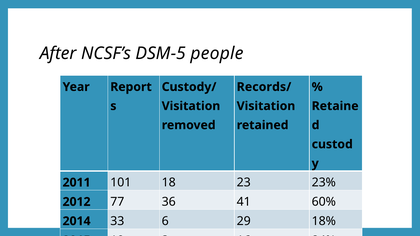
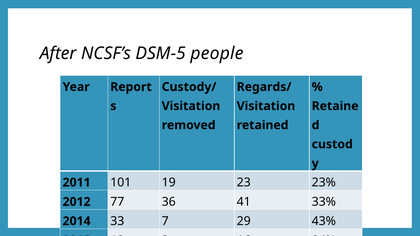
Records/: Records/ -> Regards/ (264, 87)
101 18: 18 -> 19 (169, 183)
60%: 60% -> 33% (324, 202)
6: 6 -> 7 (165, 221)
18%: 18% -> 43% (324, 221)
